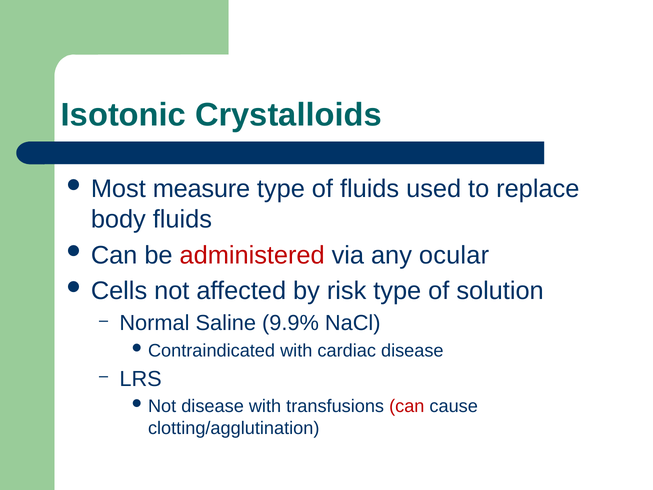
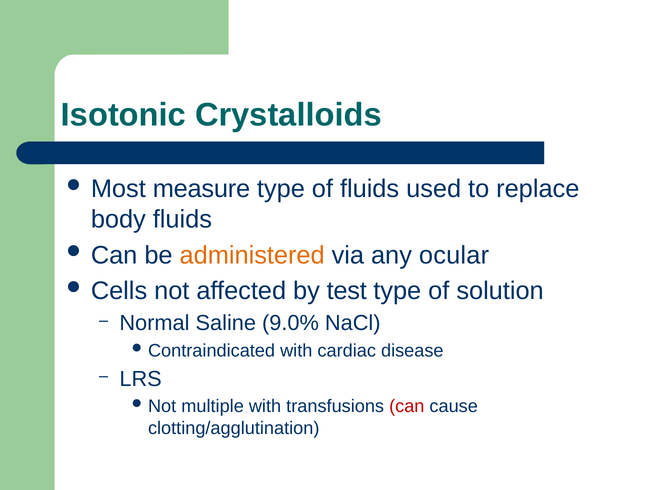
administered colour: red -> orange (252, 255)
risk: risk -> test (347, 291)
9.9%: 9.9% -> 9.0% (290, 323)
disease: disease -> multiple (213, 406)
